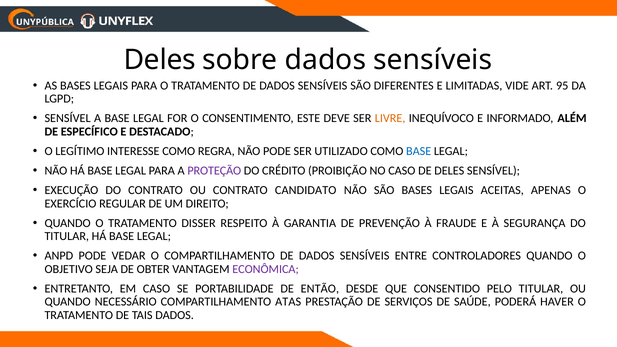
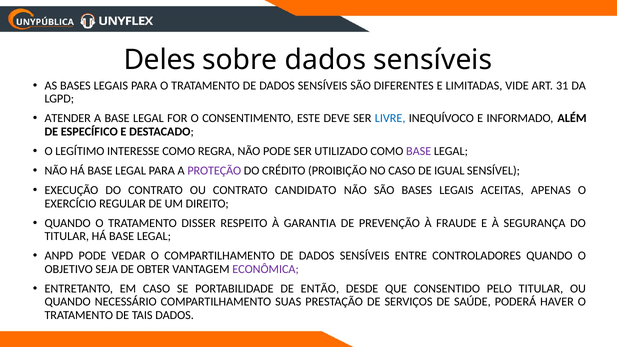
95: 95 -> 31 (562, 85)
SENSÍVEL: SENSÍVEL -> ATENDER (68, 118)
LIVRE colour: orange -> blue (390, 118)
BASE colour: blue -> purple (419, 151)
DE DELES: DELES -> IGUAL (449, 171)
ATAS: ATAS -> SUAS (288, 302)
